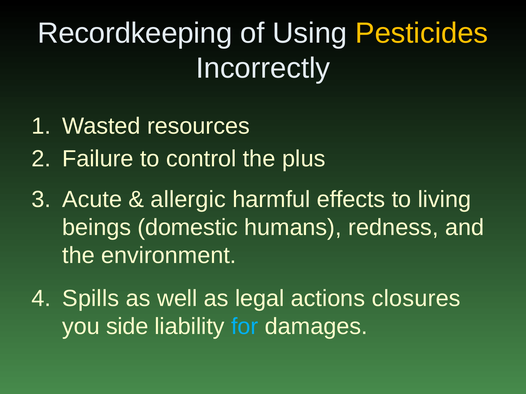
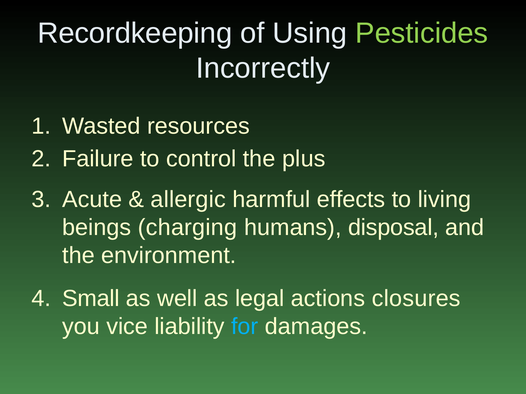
Pesticides colour: yellow -> light green (422, 33)
domestic: domestic -> charging (188, 228)
redness: redness -> disposal (394, 228)
Spills: Spills -> Small (91, 299)
side: side -> vice (127, 327)
